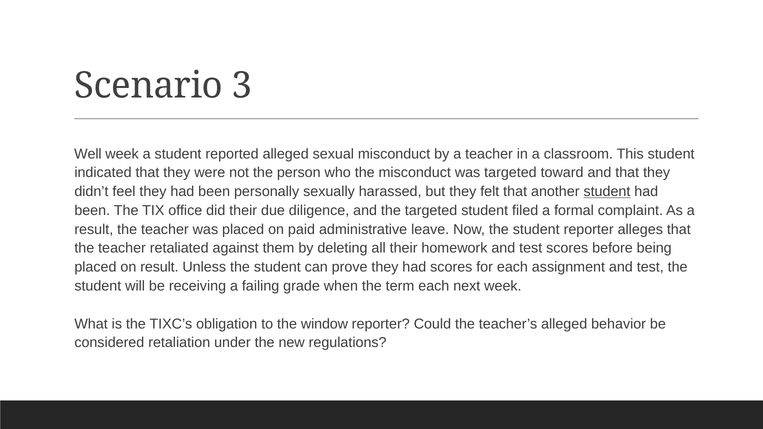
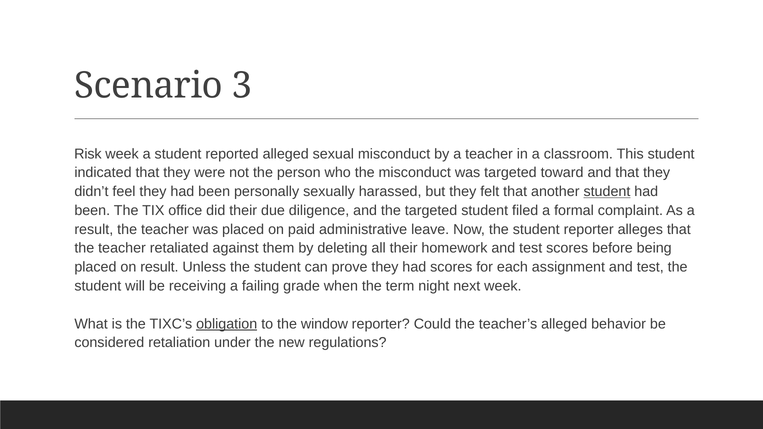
Well: Well -> Risk (88, 154)
term each: each -> night (434, 286)
obligation underline: none -> present (227, 324)
